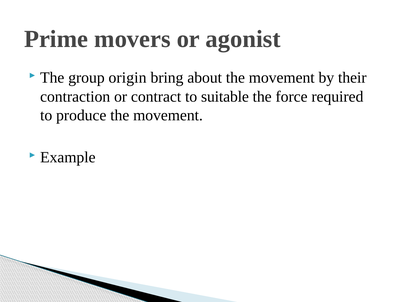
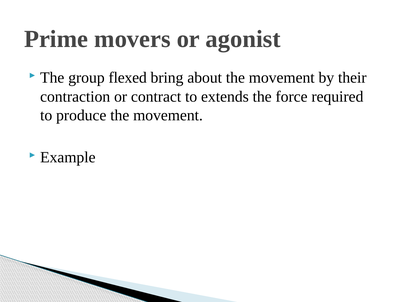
origin: origin -> flexed (128, 78)
suitable: suitable -> extends (225, 96)
